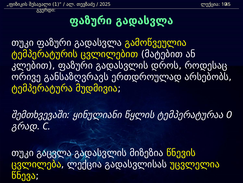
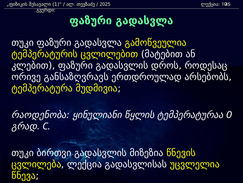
შემთხვევაში: შემთხვევაში -> რაოდენობა (41, 115)
გაცვლა: გაცვლა -> ბირთვი (54, 152)
